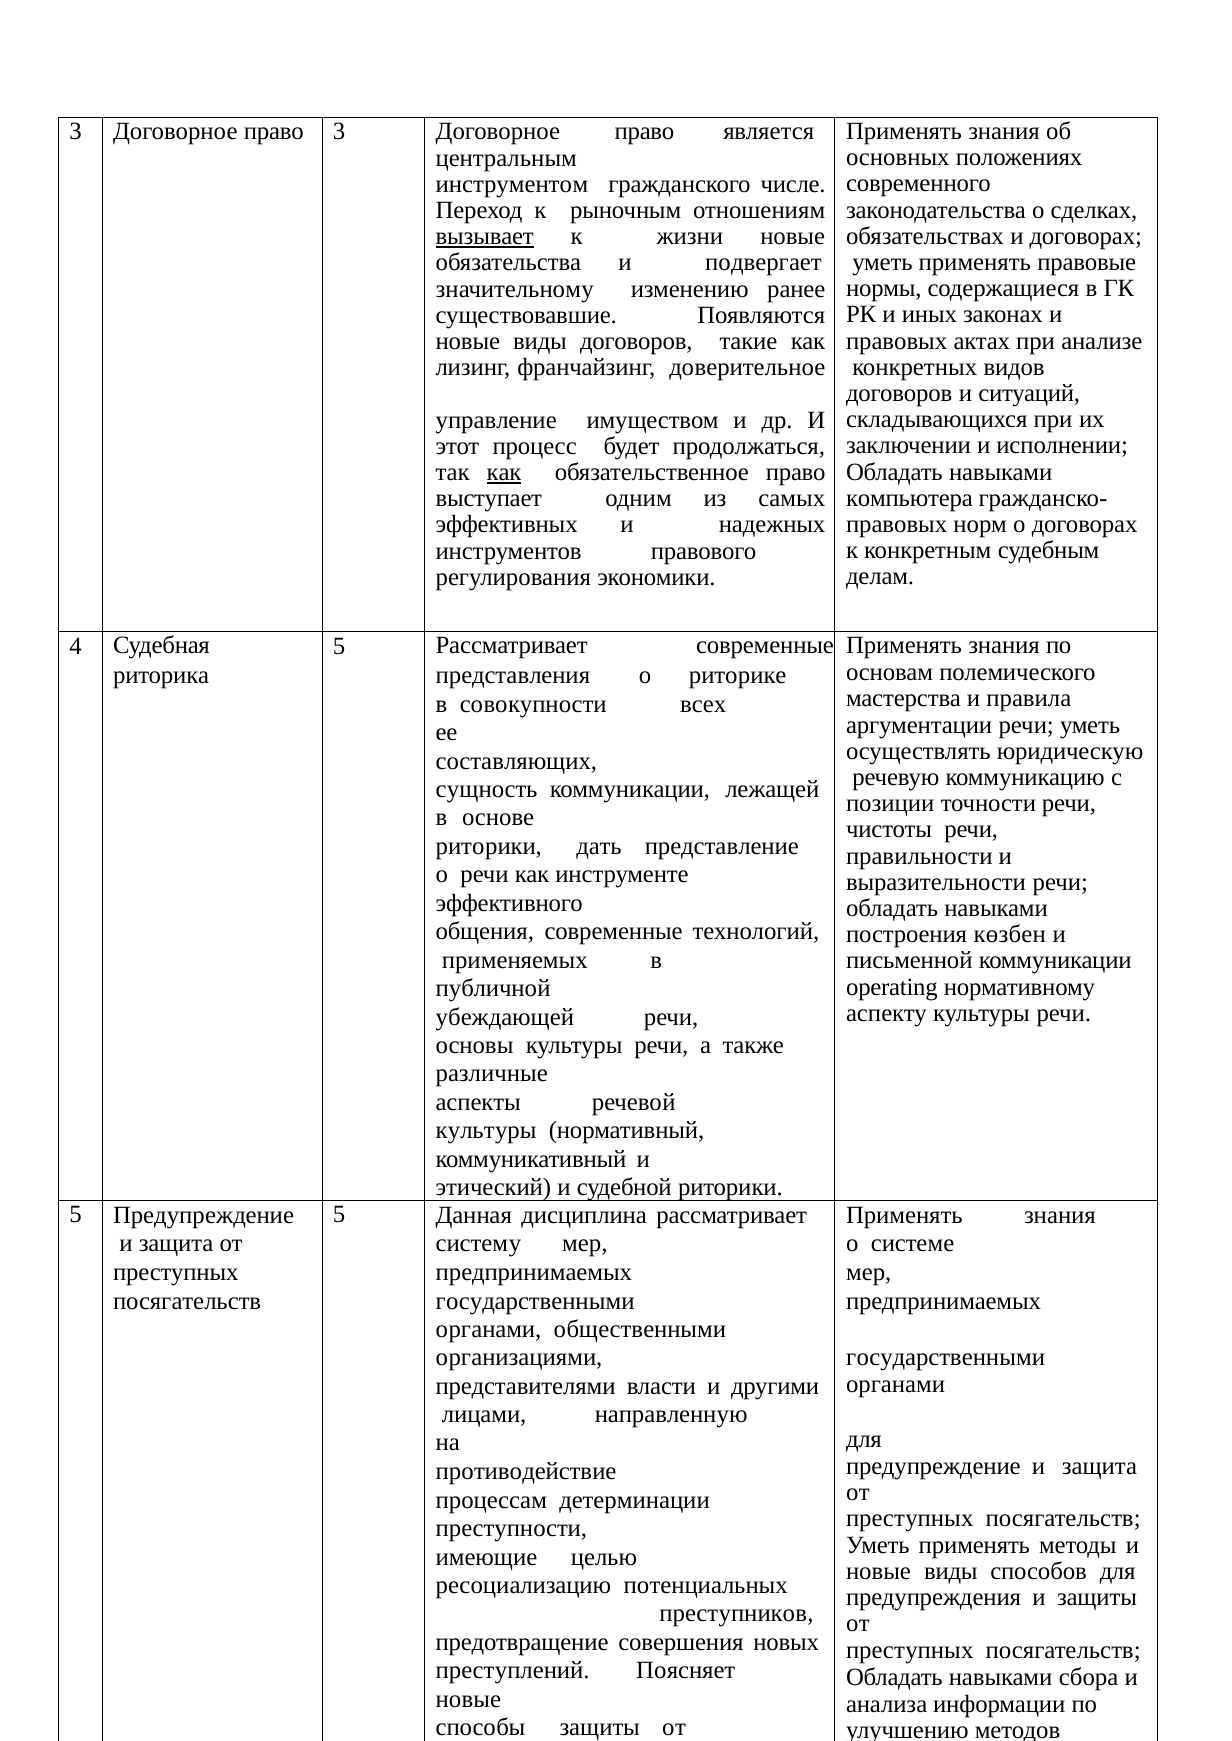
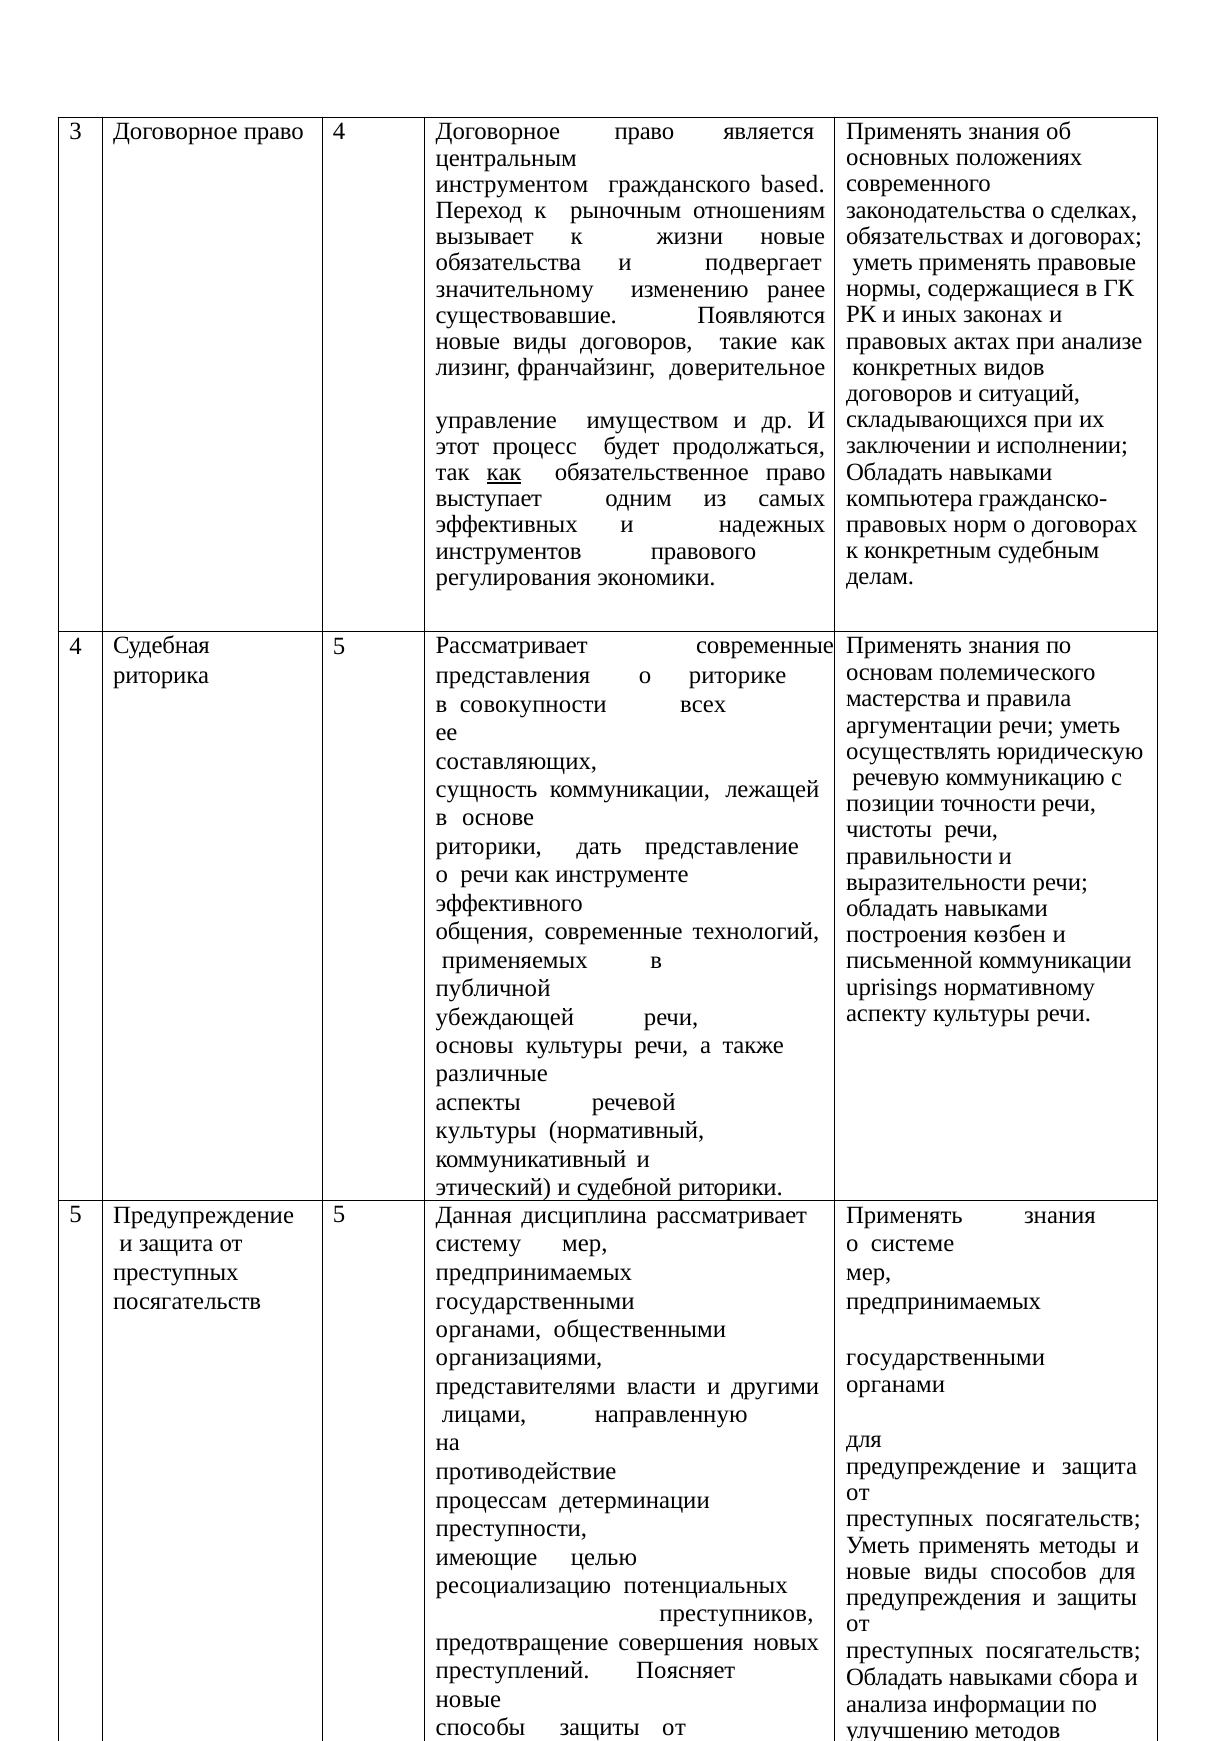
право 3: 3 -> 4 (339, 131)
числе: числе -> based (793, 184)
вызывает underline: present -> none (485, 236)
operating: operating -> uprisings (892, 987)
